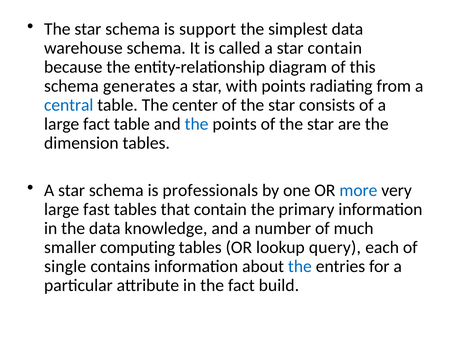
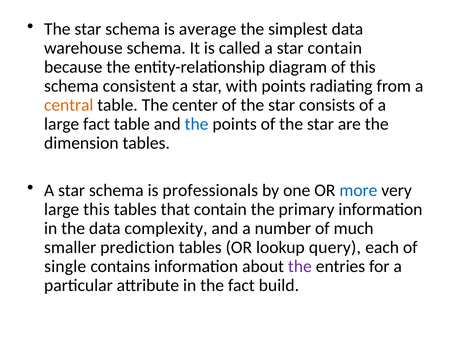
support: support -> average (208, 29)
generates: generates -> consistent (139, 86)
central colour: blue -> orange (69, 105)
large fast: fast -> this (96, 209)
knowledge: knowledge -> complexity (166, 228)
computing: computing -> prediction (137, 247)
the colour: blue -> purple (300, 266)
